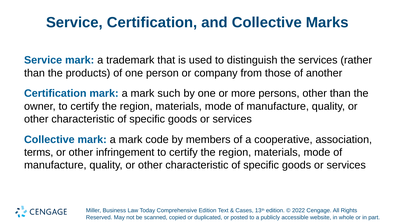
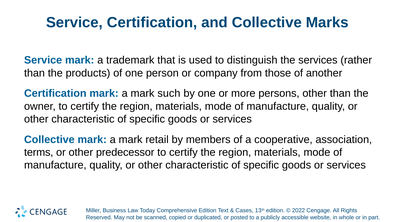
code: code -> retail (157, 140)
infringement: infringement -> predecessor (125, 152)
